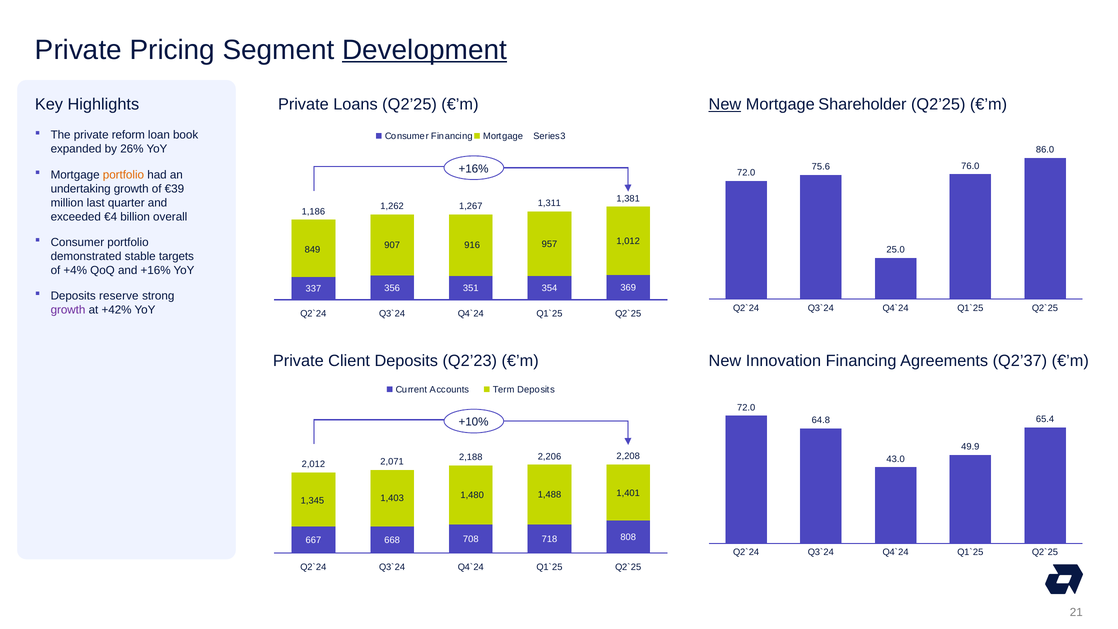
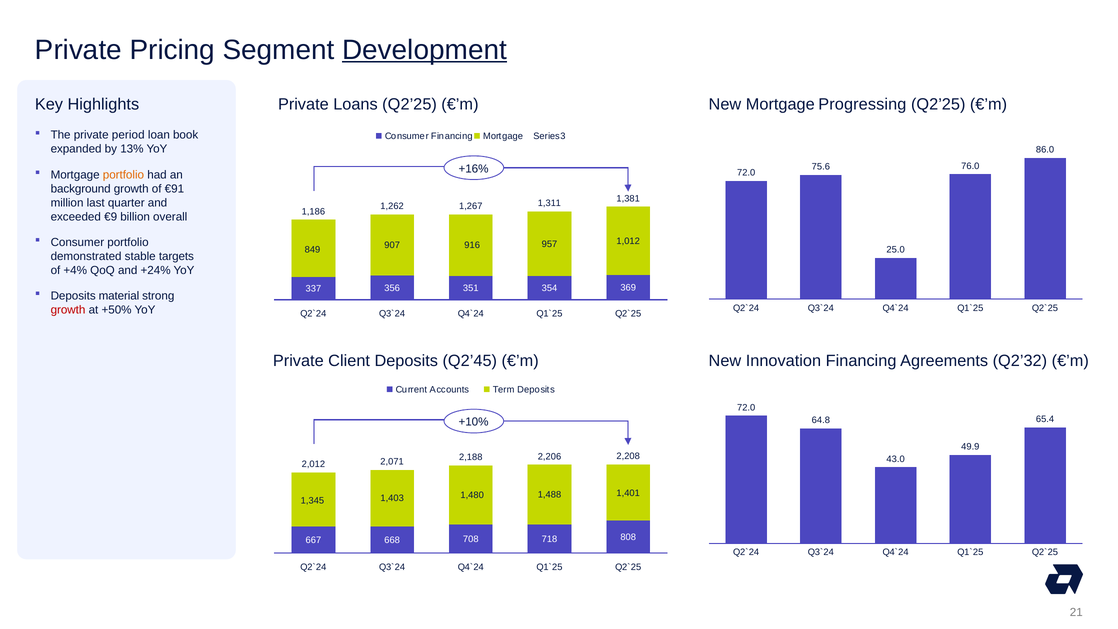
New underline: present -> none (725, 104)
Shareholder: Shareholder -> Progressing (862, 104)
reform: reform -> period (128, 135)
26%: 26% -> 13% (132, 149)
undertaking: undertaking -> background (81, 189)
€39: €39 -> €91 (174, 189)
€4: €4 -> €9 (111, 217)
and +16%: +16% -> +24% (156, 270)
reserve: reserve -> material (119, 296)
growth colour: purple -> red (68, 310)
+42%: +42% -> +50% (117, 310)
Q2’23: Q2’23 -> Q2’45 (470, 361)
Q2’37: Q2’37 -> Q2’32 (1020, 361)
